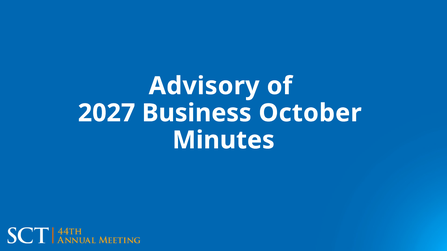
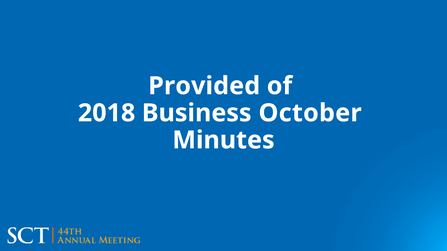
Advisory: Advisory -> Provided (204, 86)
2027: 2027 -> 2018 (107, 113)
